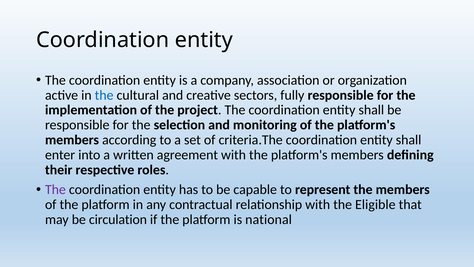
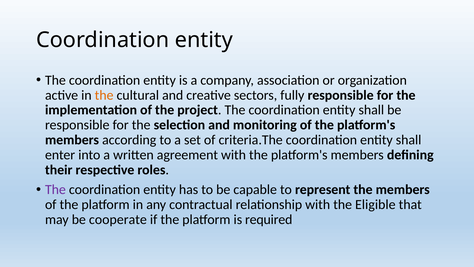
the colour: blue -> orange (104, 95)
circulation: circulation -> cooperate (118, 219)
national: national -> required (269, 219)
